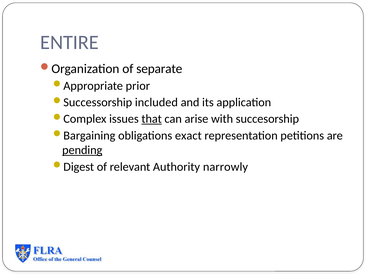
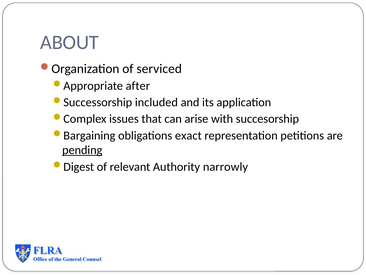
ENTIRE: ENTIRE -> ABOUT (70, 42)
separate: separate -> serviced (159, 69)
prior: prior -> after (138, 86)
that underline: present -> none (152, 119)
